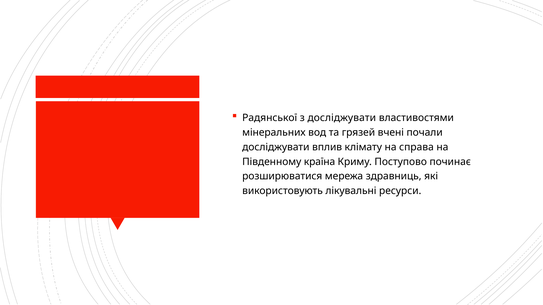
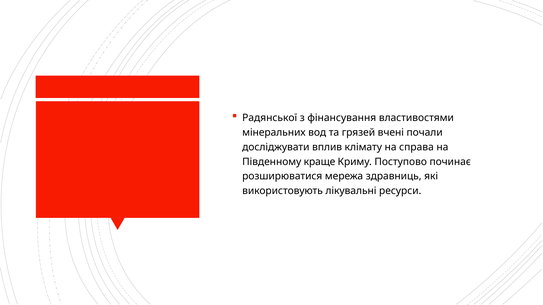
з досліджувати: досліджувати -> фінансування (342, 118)
країна: країна -> краще (320, 162)
